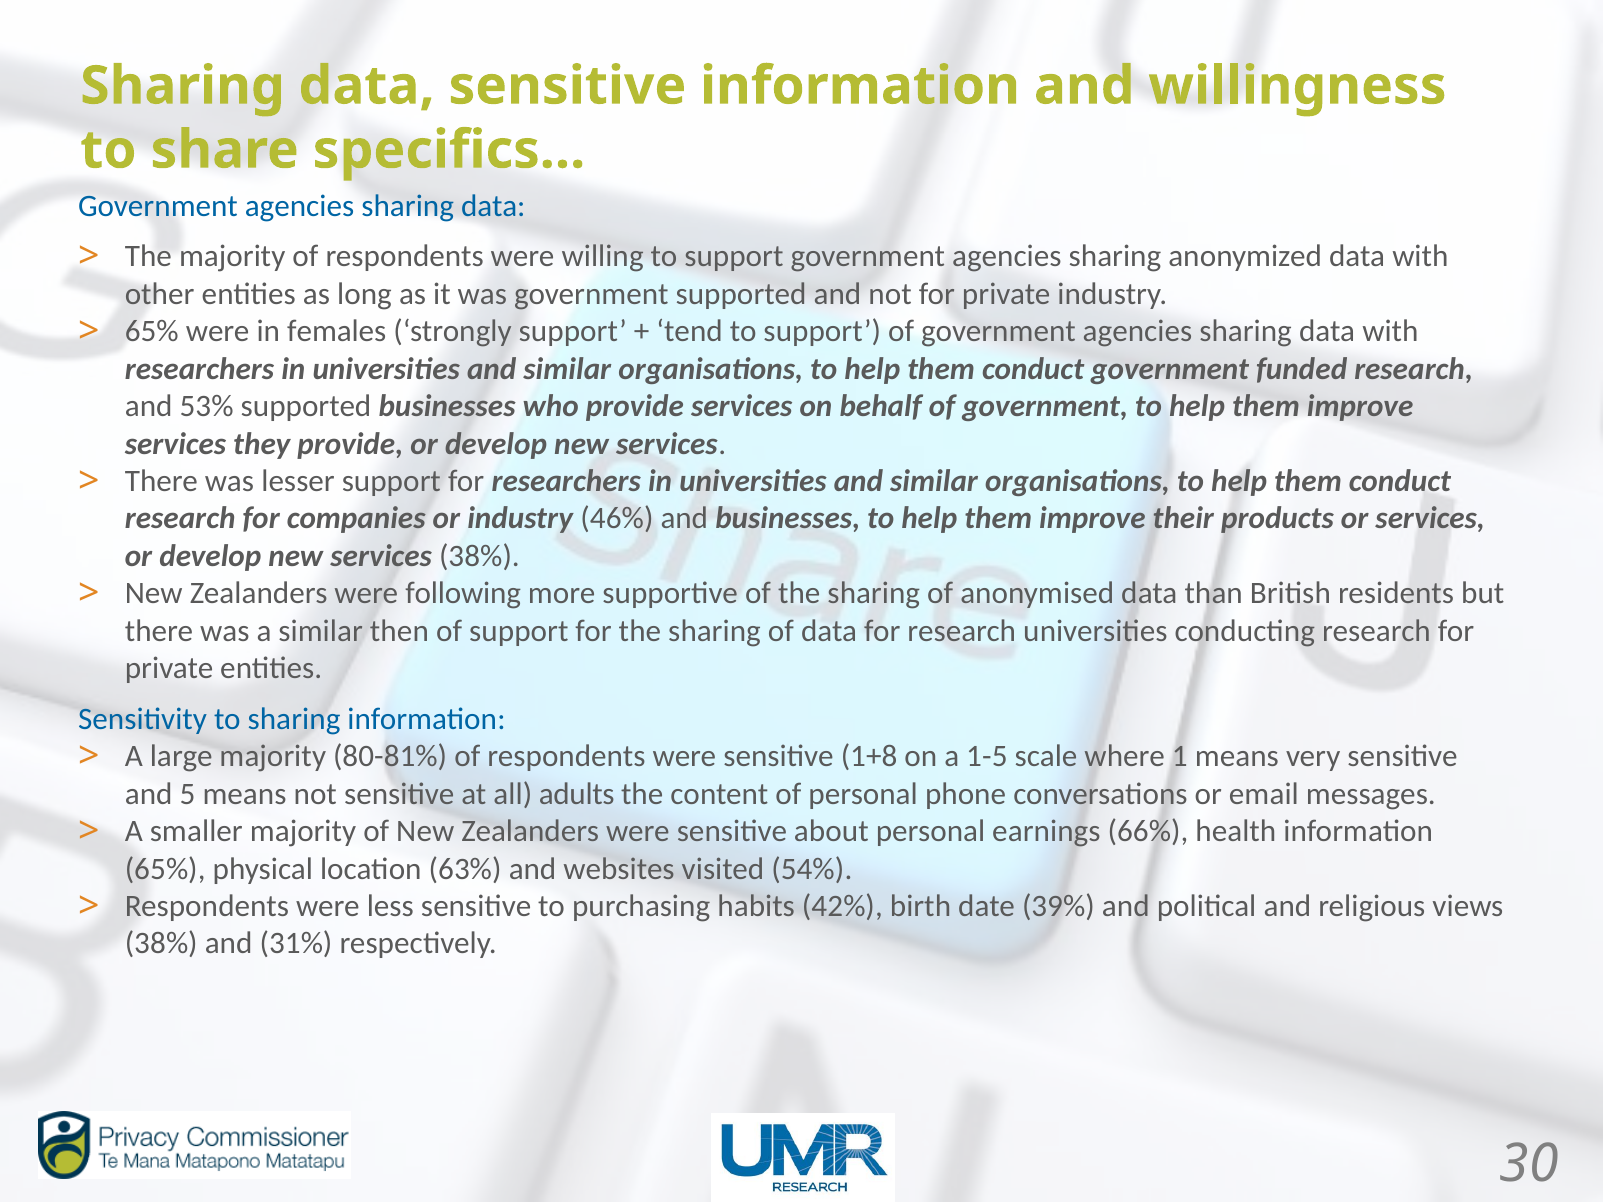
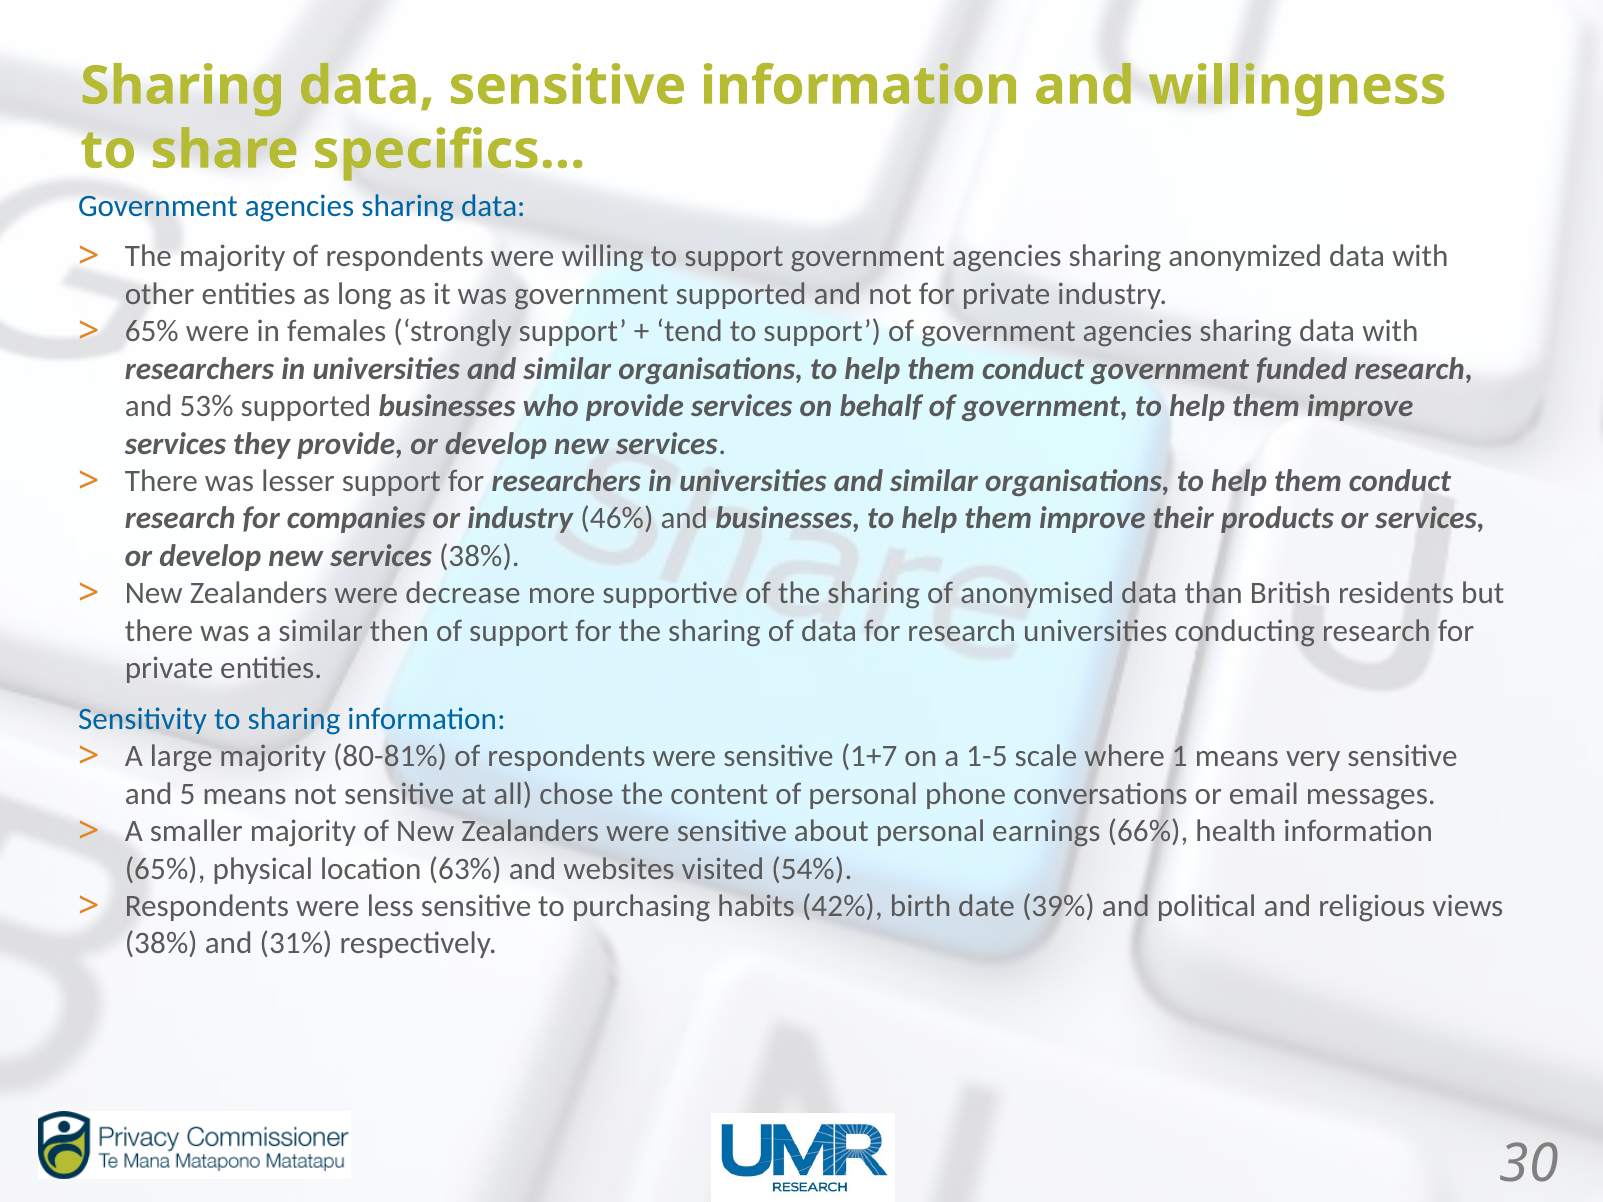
following: following -> decrease (463, 594)
1+8: 1+8 -> 1+7 (869, 757)
adults: adults -> chose (576, 794)
